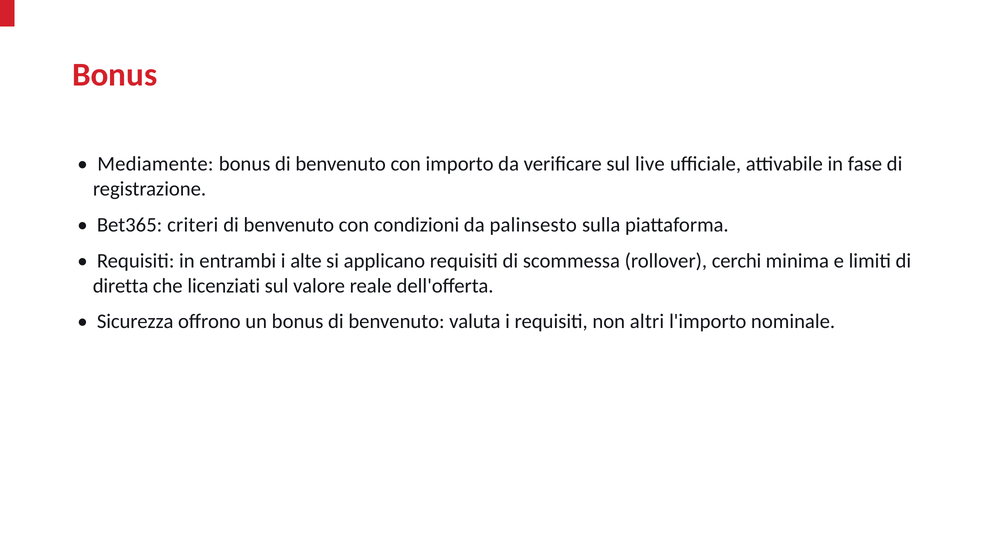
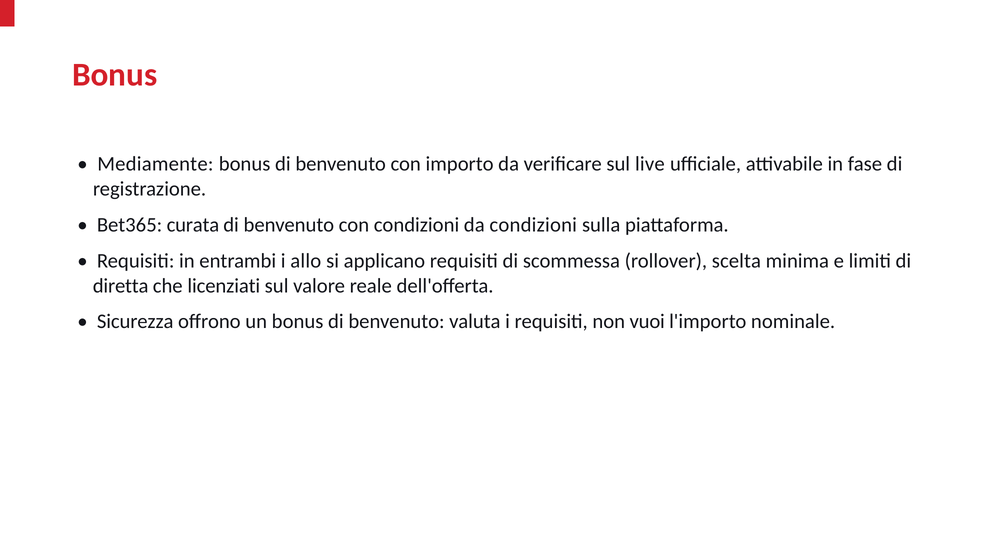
criteri: criteri -> curata (193, 225)
da palinsesto: palinsesto -> condizioni (533, 225)
alte: alte -> allo (306, 261)
cerchi: cerchi -> scelta (736, 261)
altri: altri -> vuoi (647, 321)
